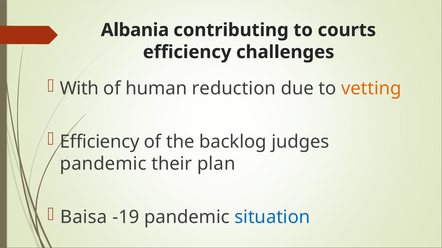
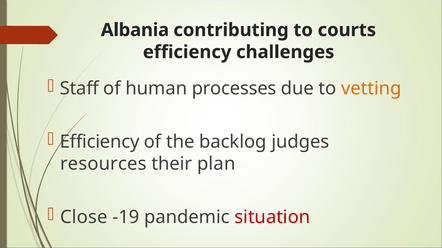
With: With -> Staff (79, 89)
reduction: reduction -> processes (234, 89)
pandemic: pandemic -> resources (103, 164)
Baisa: Baisa -> Close (84, 218)
situation colour: blue -> red (272, 218)
